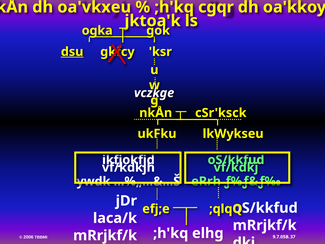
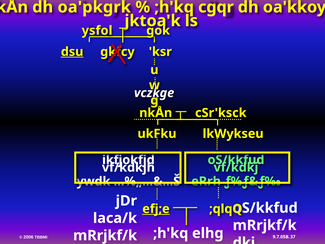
oa'vkxeu: oa'vkxeu -> oa'pkgrk (94, 7)
ogka: ogka -> ysfol (97, 30)
efj;e underline: none -> present (156, 209)
